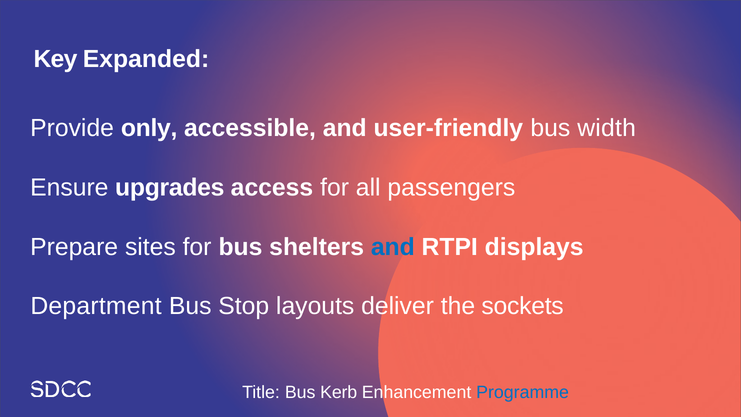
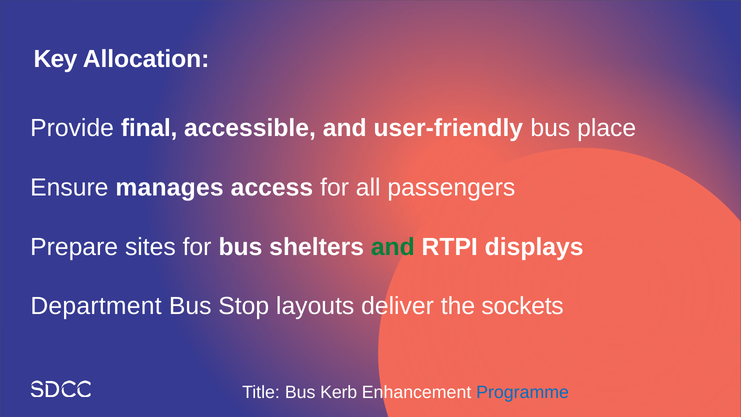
Expanded: Expanded -> Allocation (146, 59)
only: only -> final (149, 128)
width: width -> place (607, 128)
upgrades: upgrades -> manages (170, 187)
and colour: blue -> green (393, 247)
